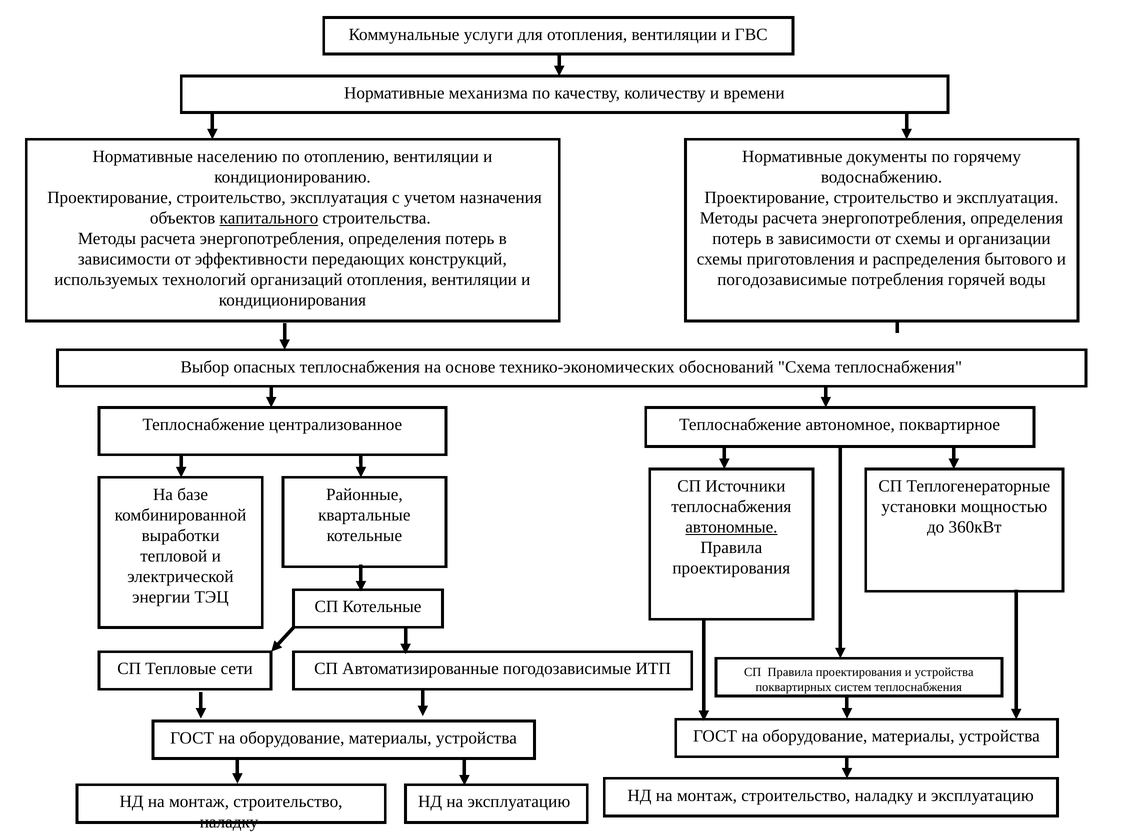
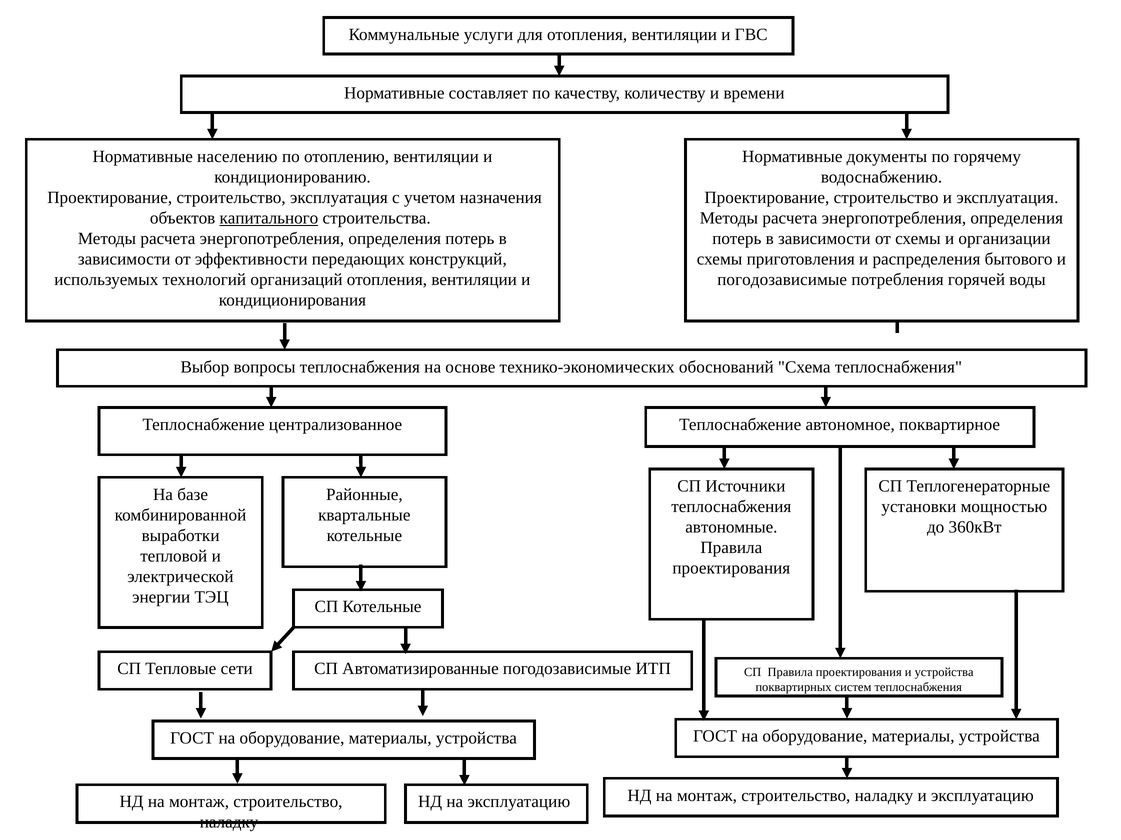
механизма: механизма -> составляет (488, 93)
опасных: опасных -> вопросы (265, 367)
автономные underline: present -> none (731, 528)
